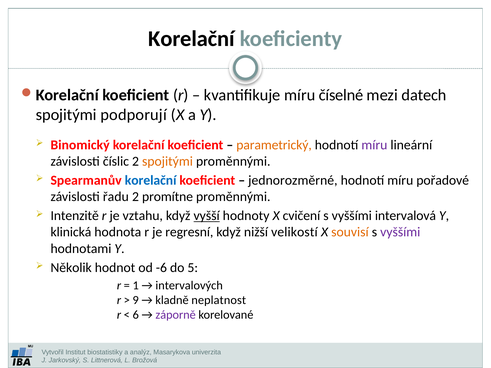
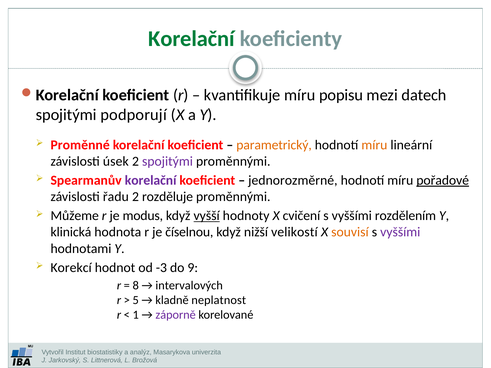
Korelační colour: black -> green (191, 39)
číselné: číselné -> popisu (341, 95)
Binomický: Binomický -> Proměnné (80, 145)
míru colour: purple -> orange (374, 145)
číslic: číslic -> úsek (116, 161)
spojitými colour: orange -> purple (167, 161)
korelační colour: blue -> purple (151, 180)
pořadové underline: none -> present (443, 180)
promítne: promítne -> rozděluje (168, 197)
Intenzitě: Intenzitě -> Můžeme (75, 216)
vztahu: vztahu -> modus (143, 216)
intervalová: intervalová -> rozdělením (405, 216)
regresní: regresní -> číselnou (189, 232)
Několik: Několik -> Korekcí (71, 268)
-6: -6 -> -3 (161, 268)
5: 5 -> 9 (193, 268)
1: 1 -> 8 (136, 286)
9: 9 -> 5 (136, 300)
6: 6 -> 1 (136, 315)
